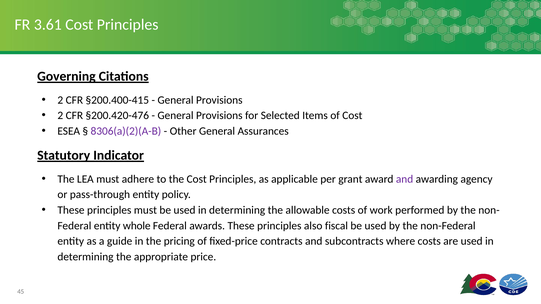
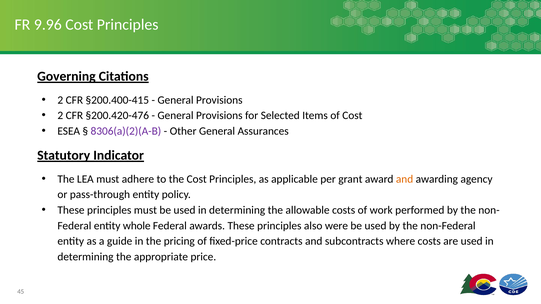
3.61: 3.61 -> 9.96 (48, 25)
and colour: purple -> orange (405, 179)
fiscal: fiscal -> were (336, 226)
